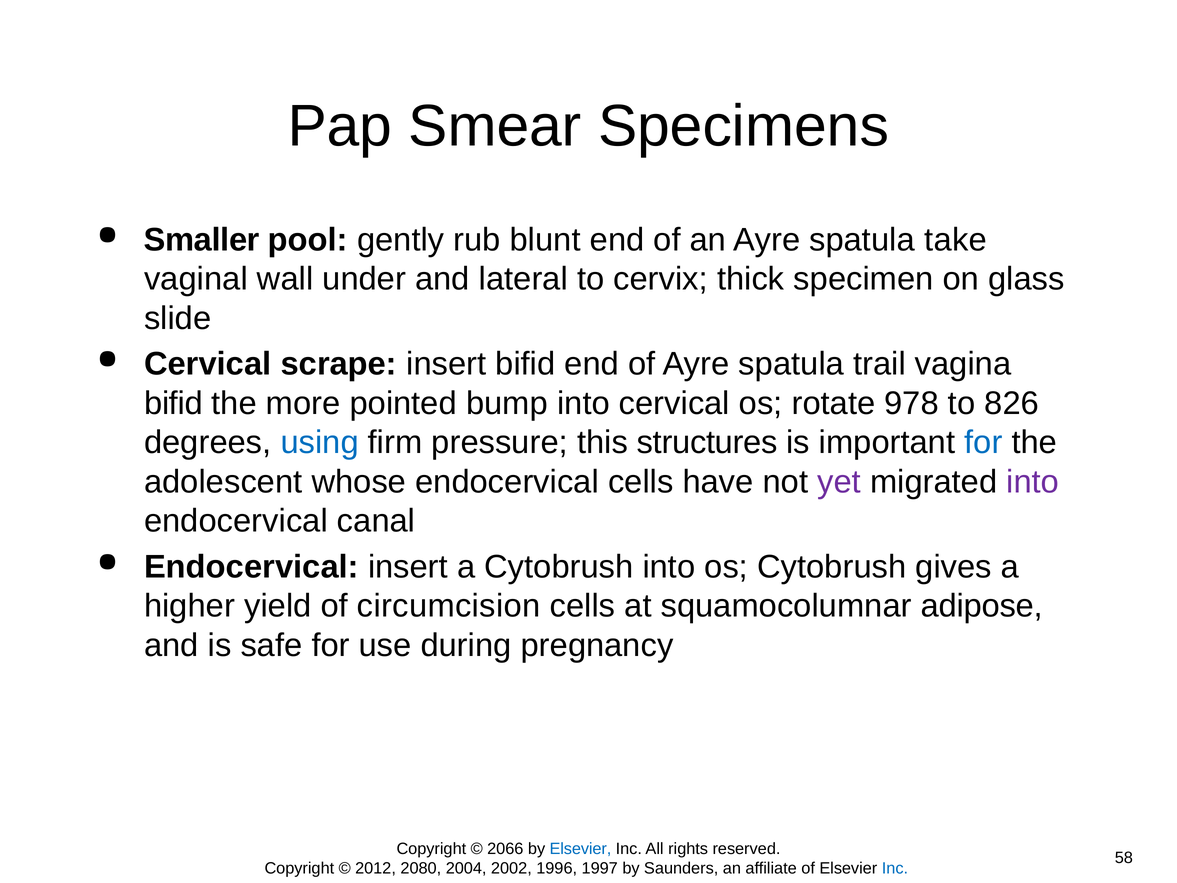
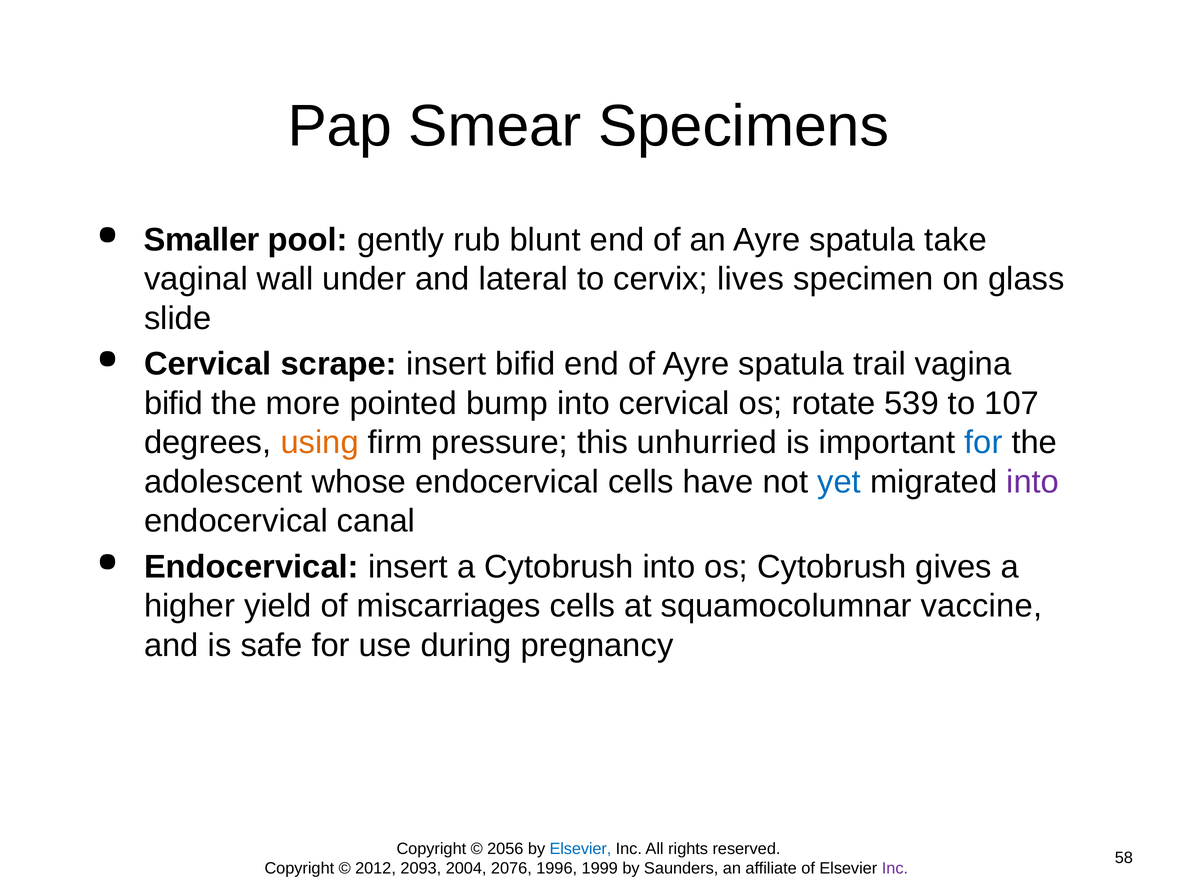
thick: thick -> lives (751, 279)
978: 978 -> 539 (912, 403)
826: 826 -> 107 (1012, 403)
using colour: blue -> orange (320, 442)
structures: structures -> unhurried (707, 442)
yet colour: purple -> blue (839, 482)
circumcision: circumcision -> miscarriages (449, 606)
adipose: adipose -> vaccine (982, 606)
2066: 2066 -> 2056 (505, 849)
2080: 2080 -> 2093 (421, 868)
2002: 2002 -> 2076 (511, 868)
1997: 1997 -> 1999 (600, 868)
Inc colour: blue -> purple (895, 868)
